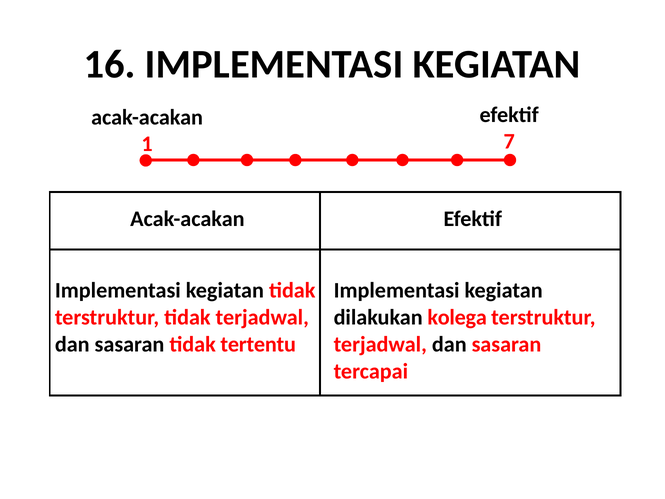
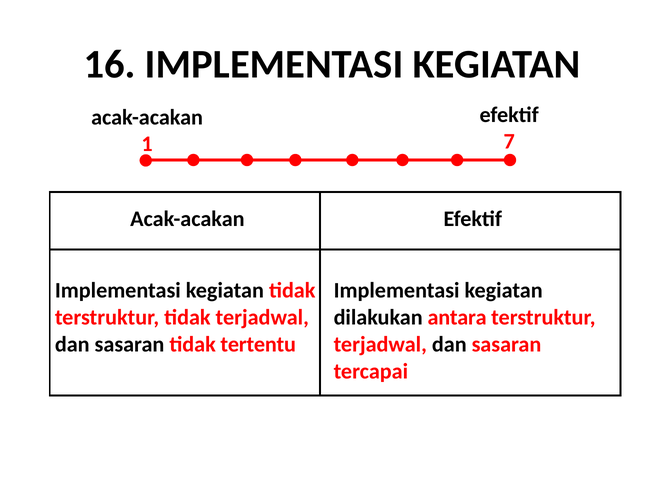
kolega: kolega -> antara (457, 317)
